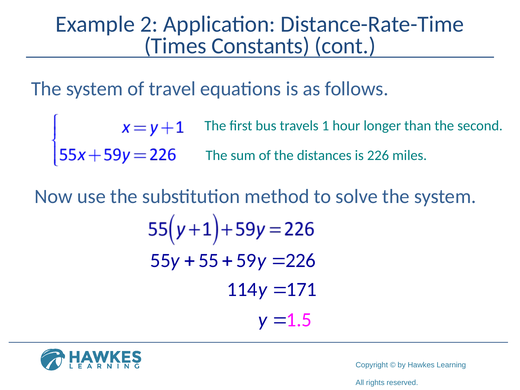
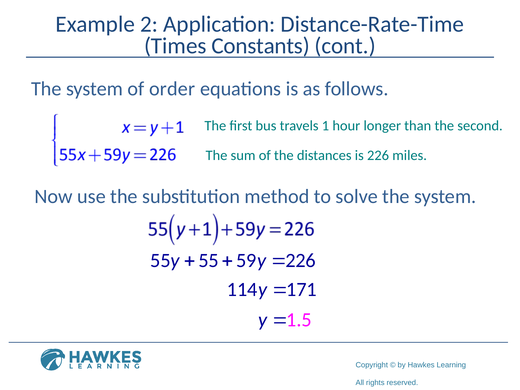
travel: travel -> order (172, 89)
